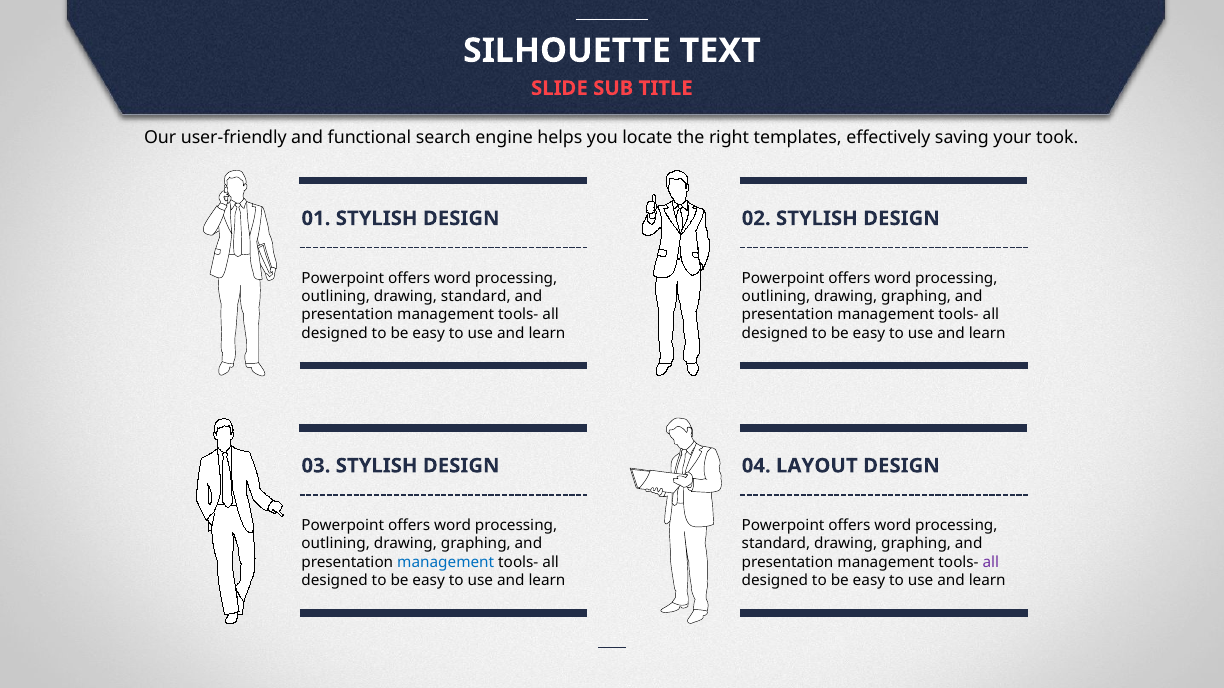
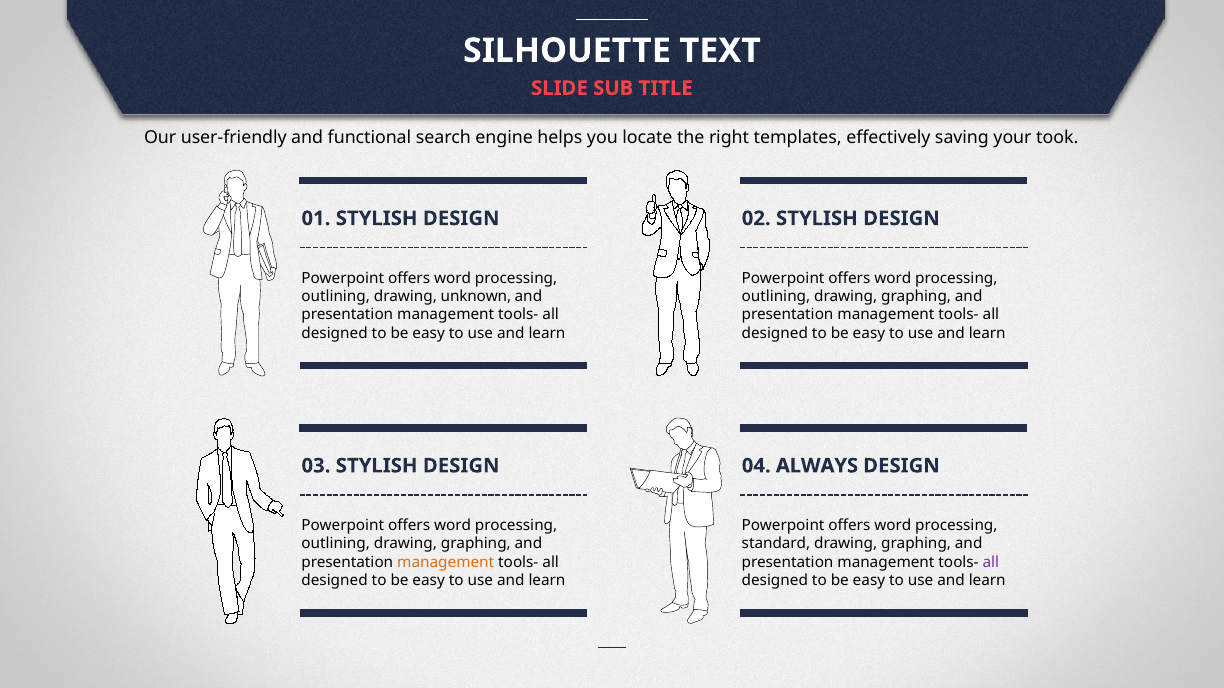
drawing standard: standard -> unknown (476, 297)
LAYOUT: LAYOUT -> ALWAYS (817, 466)
management colour: blue -> orange (446, 563)
